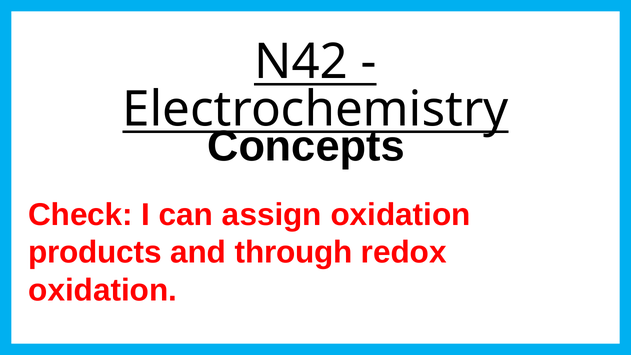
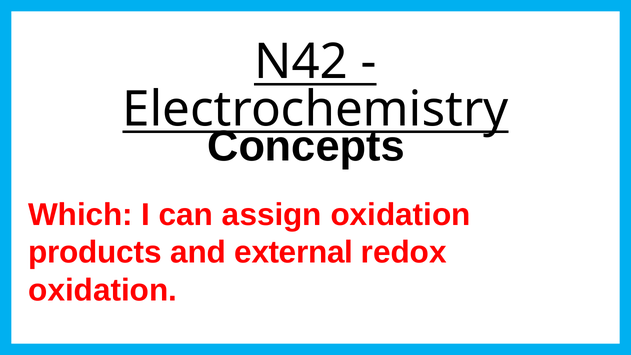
Check: Check -> Which (81, 215)
through: through -> external (294, 252)
